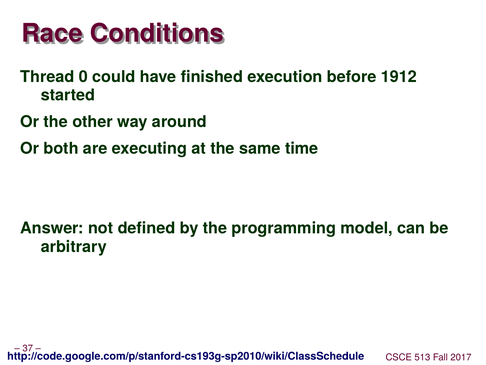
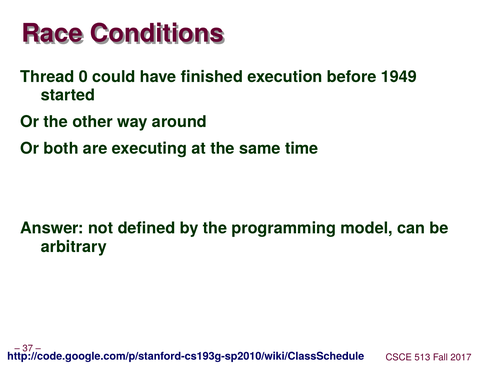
1912: 1912 -> 1949 (399, 77)
